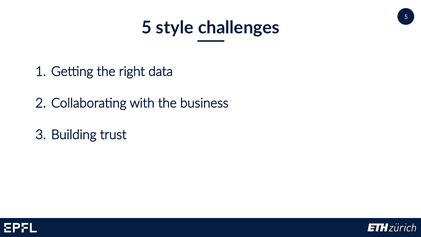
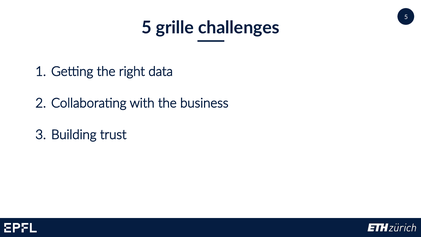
style: style -> grille (175, 28)
